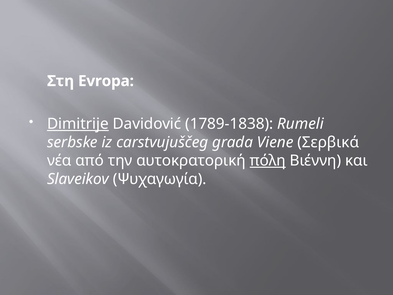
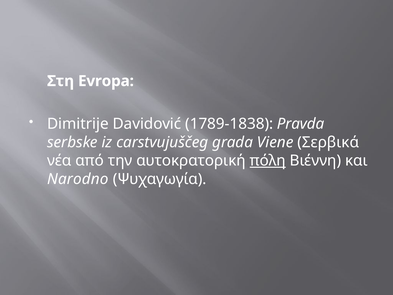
Dimitrije underline: present -> none (78, 124)
Rumeli: Rumeli -> Pravda (301, 124)
Slaveikov: Slaveikov -> Narodno (78, 179)
